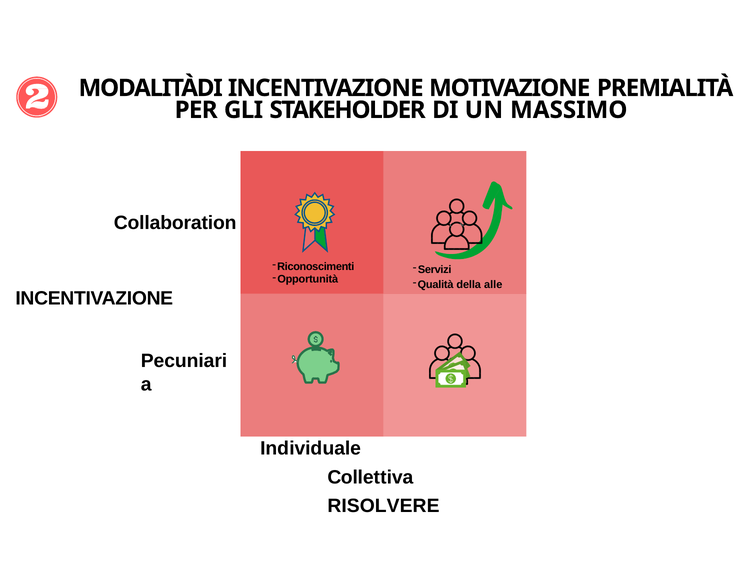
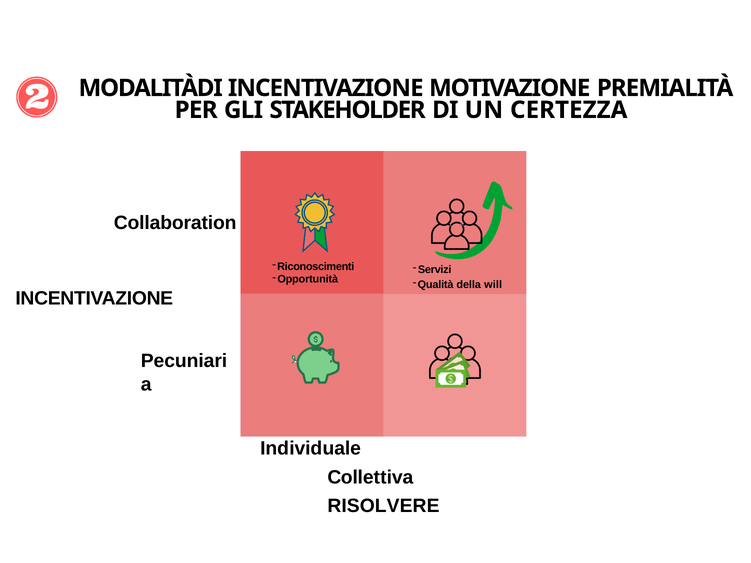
MASSIMO: MASSIMO -> CERTEZZA (569, 110)
alle: alle -> will (493, 285)
